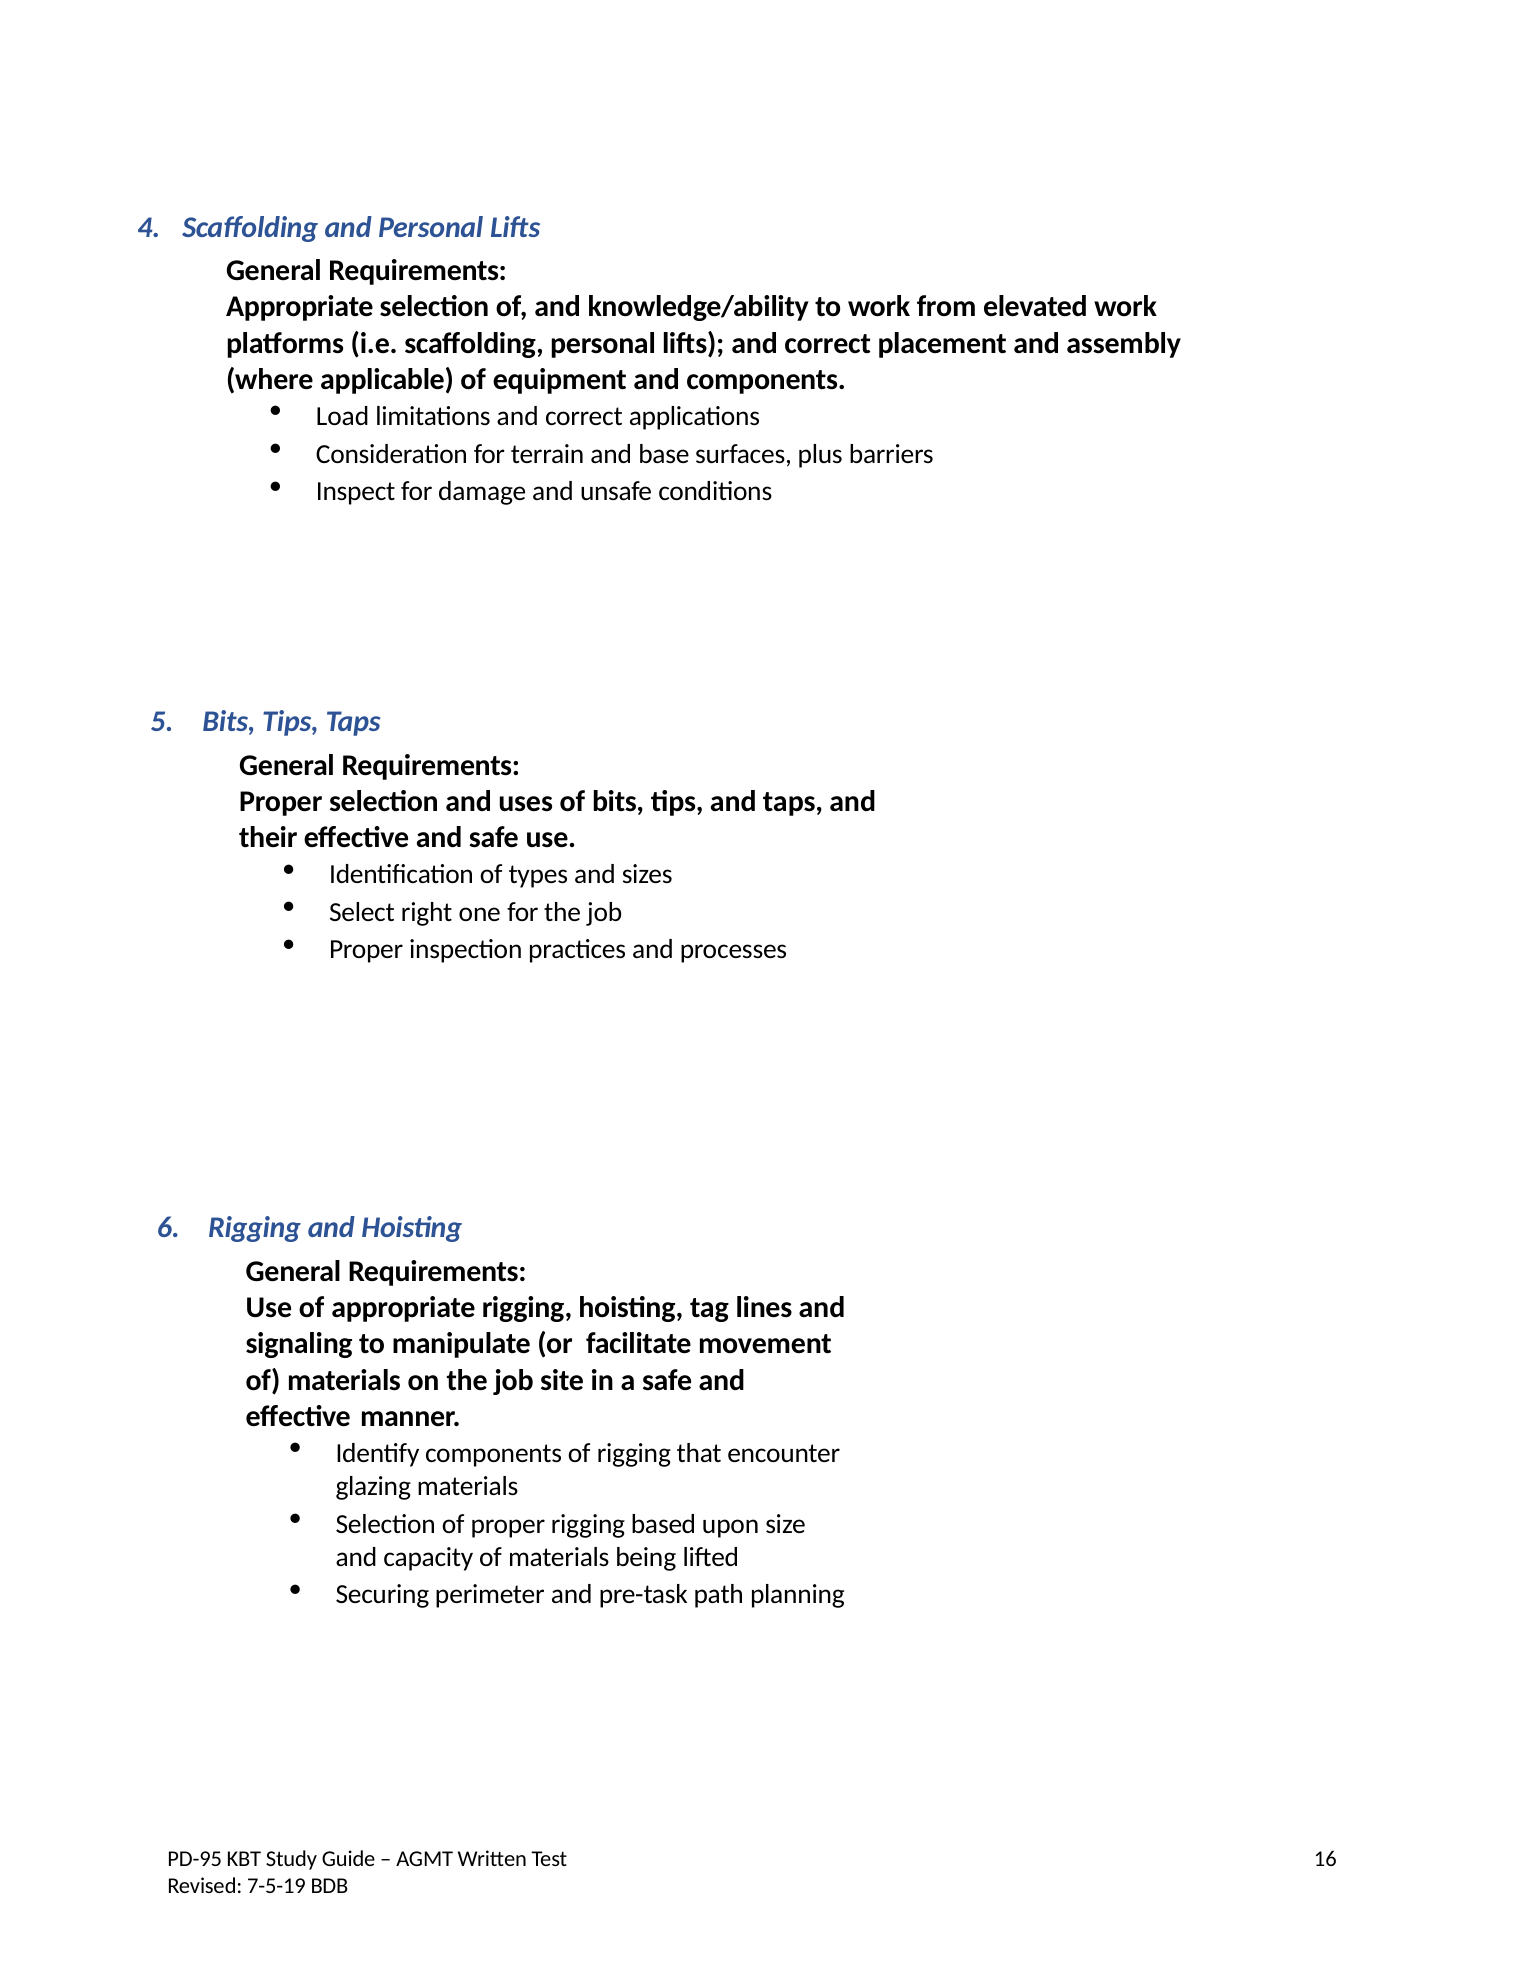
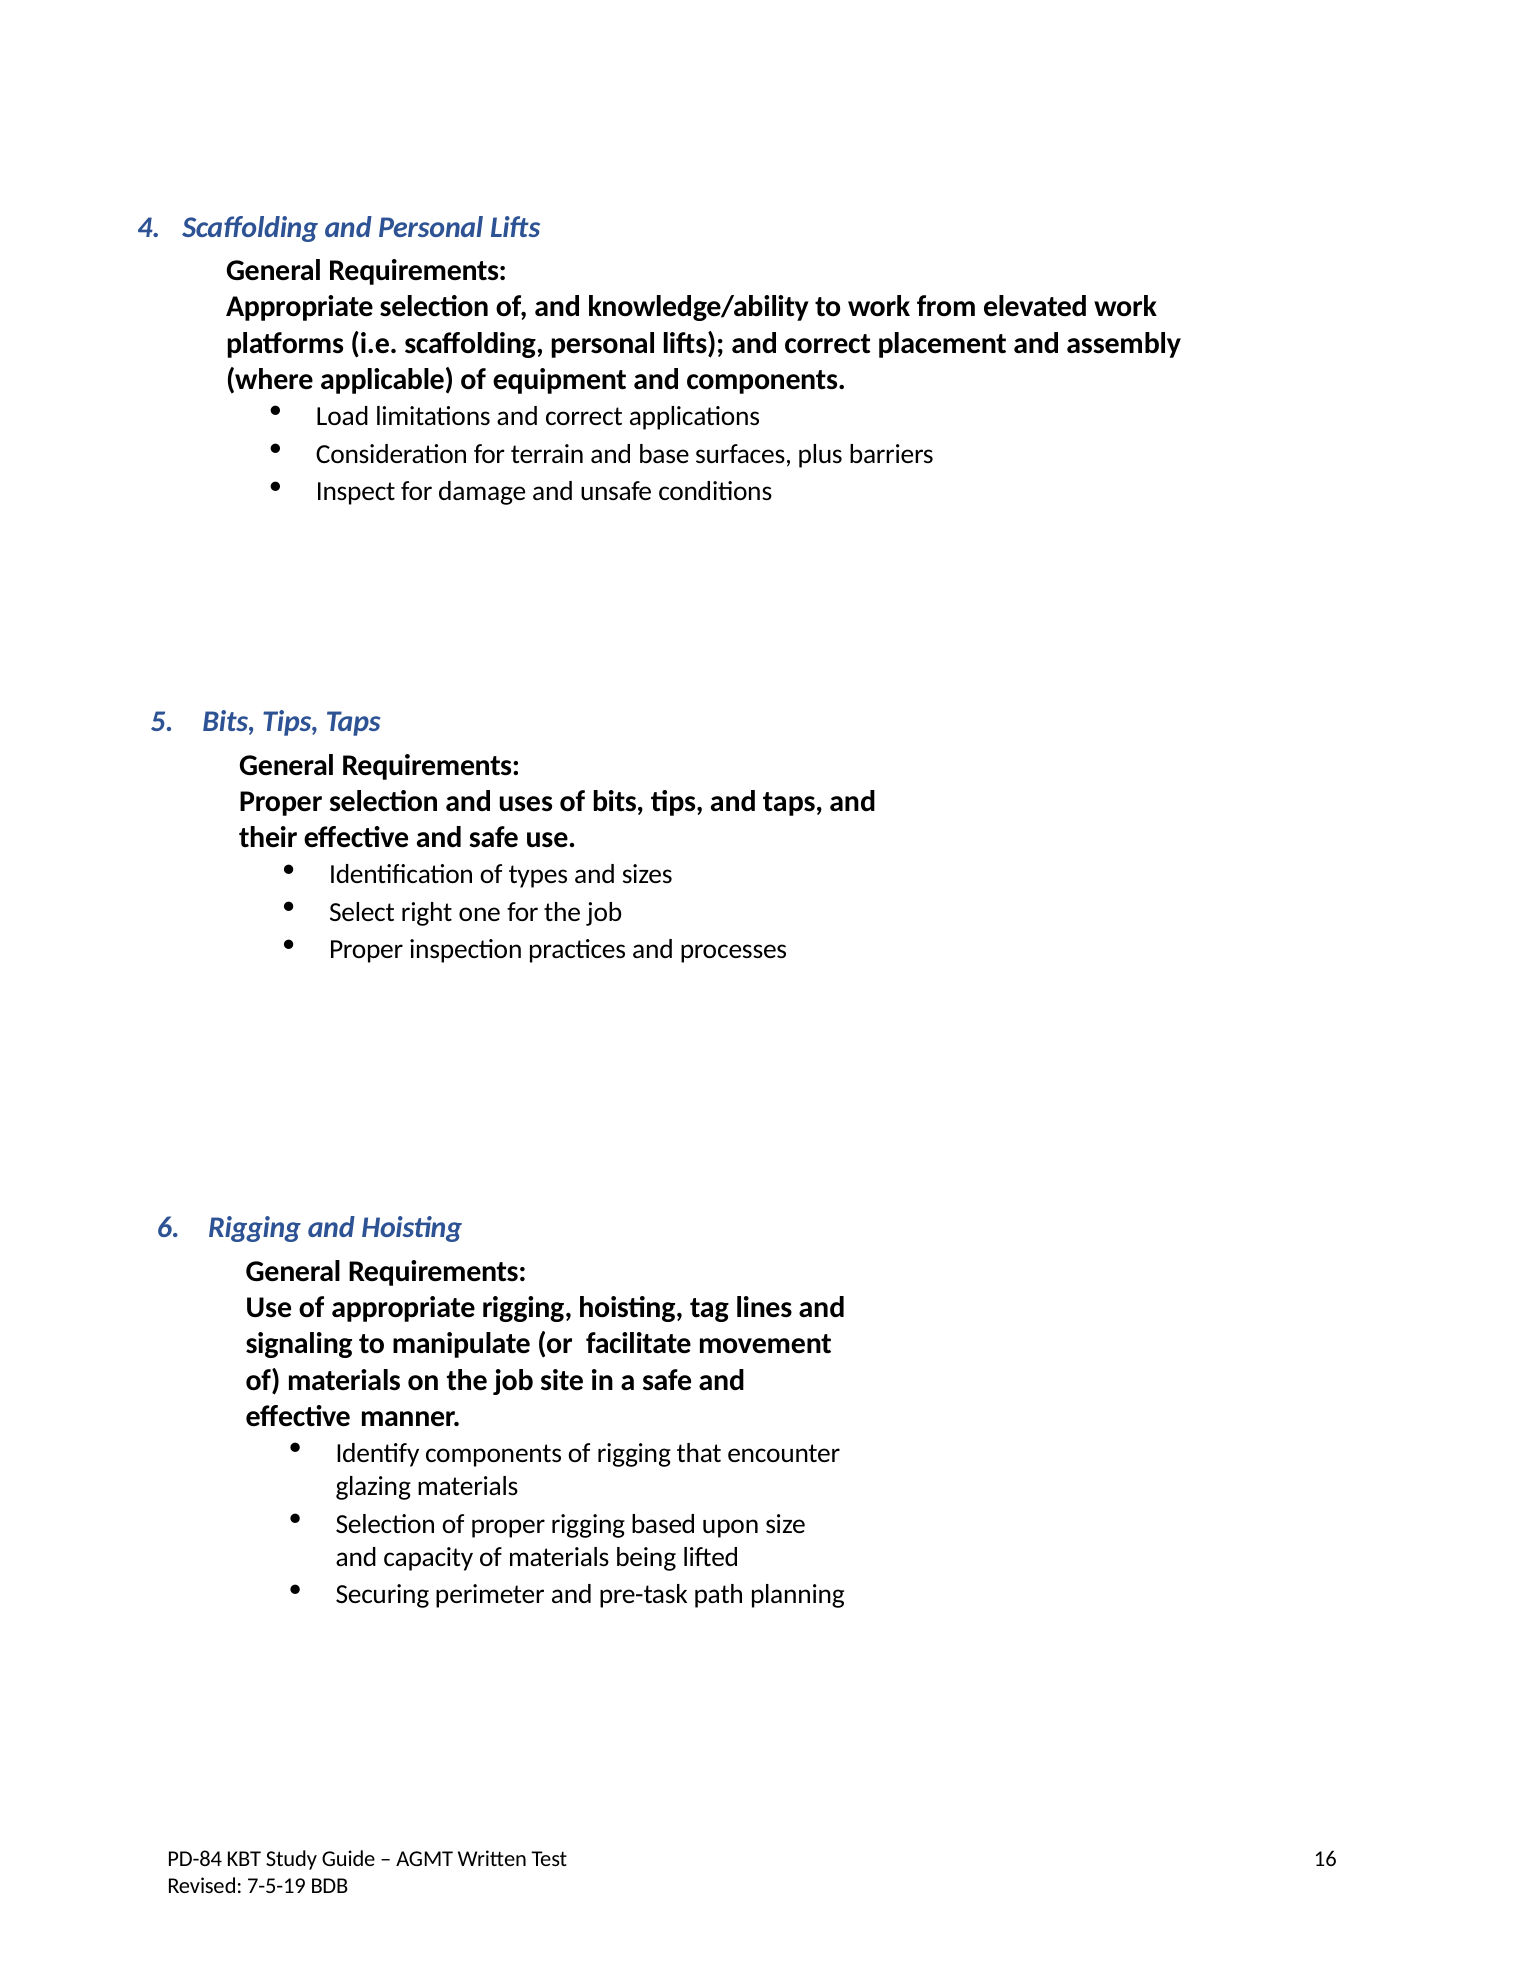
PD-95: PD-95 -> PD-84 (195, 1859)
